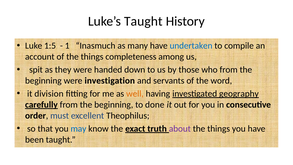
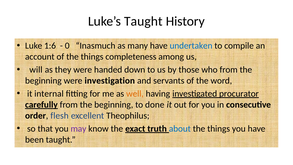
1:5: 1:5 -> 1:6 (50, 46)
1: 1 -> 0 (67, 46)
spit: spit -> will (36, 70)
division: division -> internal (49, 94)
geography: geography -> procurator (239, 94)
must: must -> flesh (60, 116)
may colour: blue -> purple (78, 128)
about colour: purple -> blue (180, 128)
